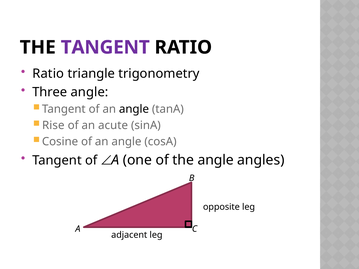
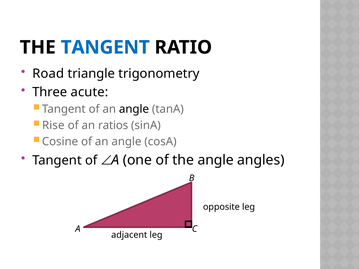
TANGENT colour: purple -> blue (105, 47)
Ratio: Ratio -> Road (48, 74)
Three angle: angle -> acute (89, 92)
acute: acute -> ratios (113, 125)
